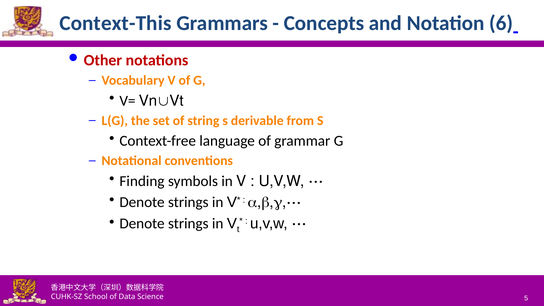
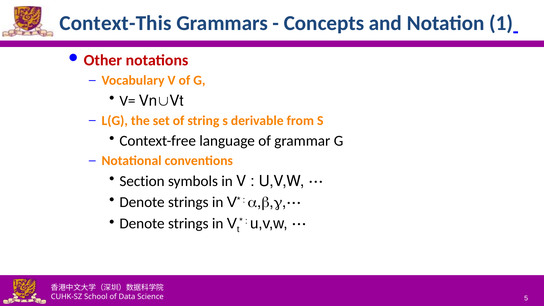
6: 6 -> 1 (501, 23)
Finding: Finding -> Section (142, 181)
